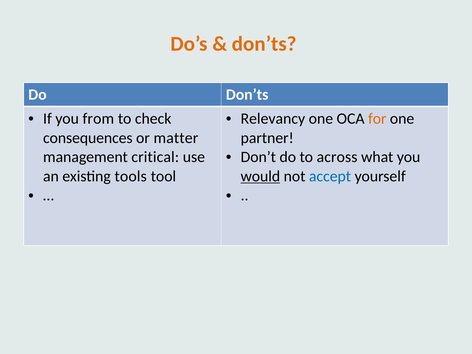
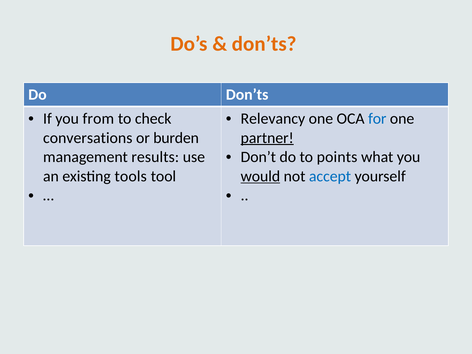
for colour: orange -> blue (377, 119)
consequences: consequences -> conversations (88, 138)
matter: matter -> burden (176, 138)
partner underline: none -> present (267, 138)
across: across -> points (337, 157)
critical: critical -> results (155, 157)
